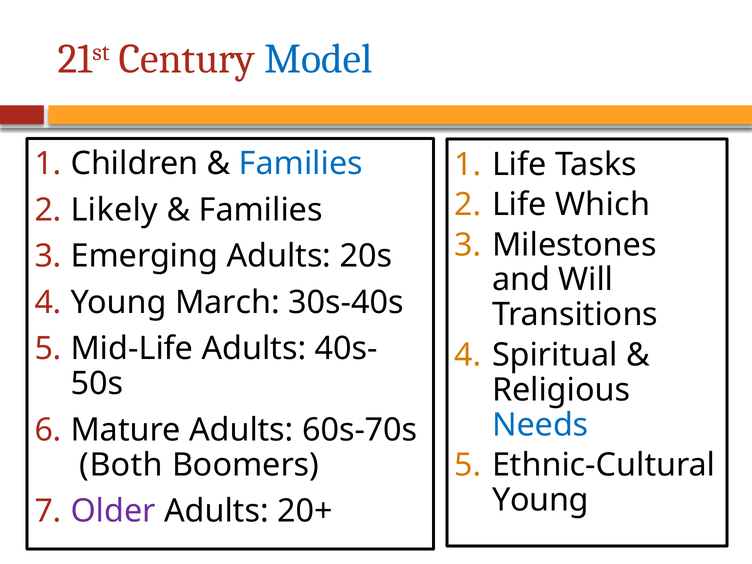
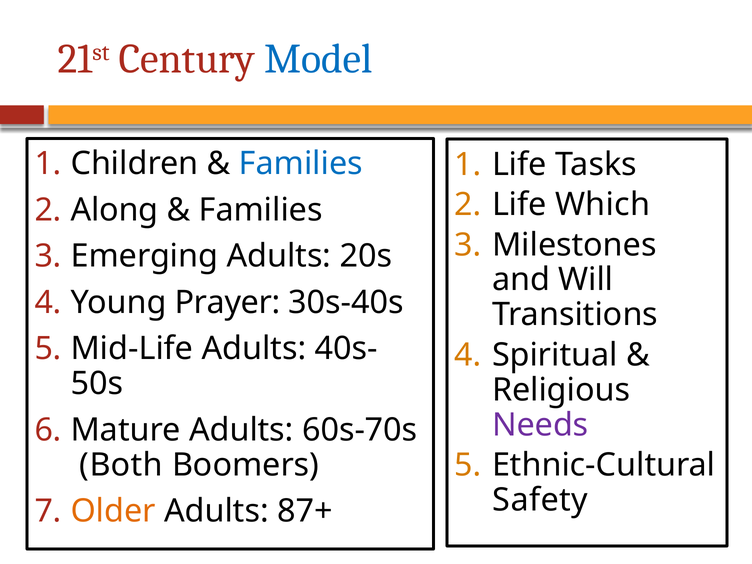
Likely: Likely -> Along (115, 210)
March: March -> Prayer (228, 303)
Needs colour: blue -> purple (540, 425)
Young: Young -> Safety (540, 500)
Older colour: purple -> orange (113, 511)
20+: 20+ -> 87+ (305, 511)
